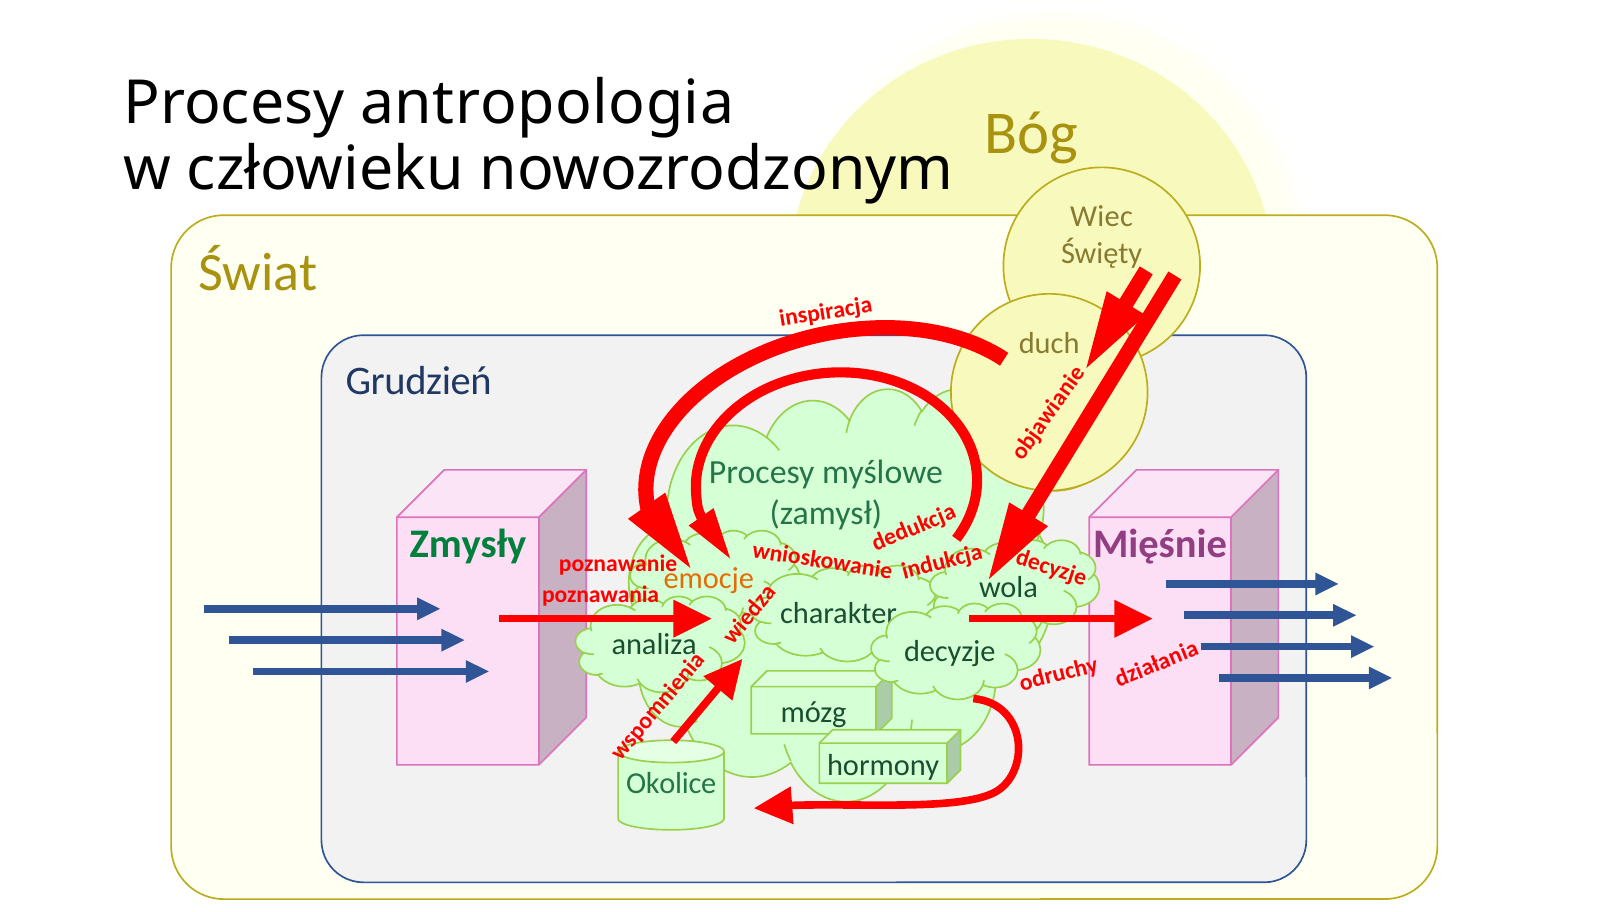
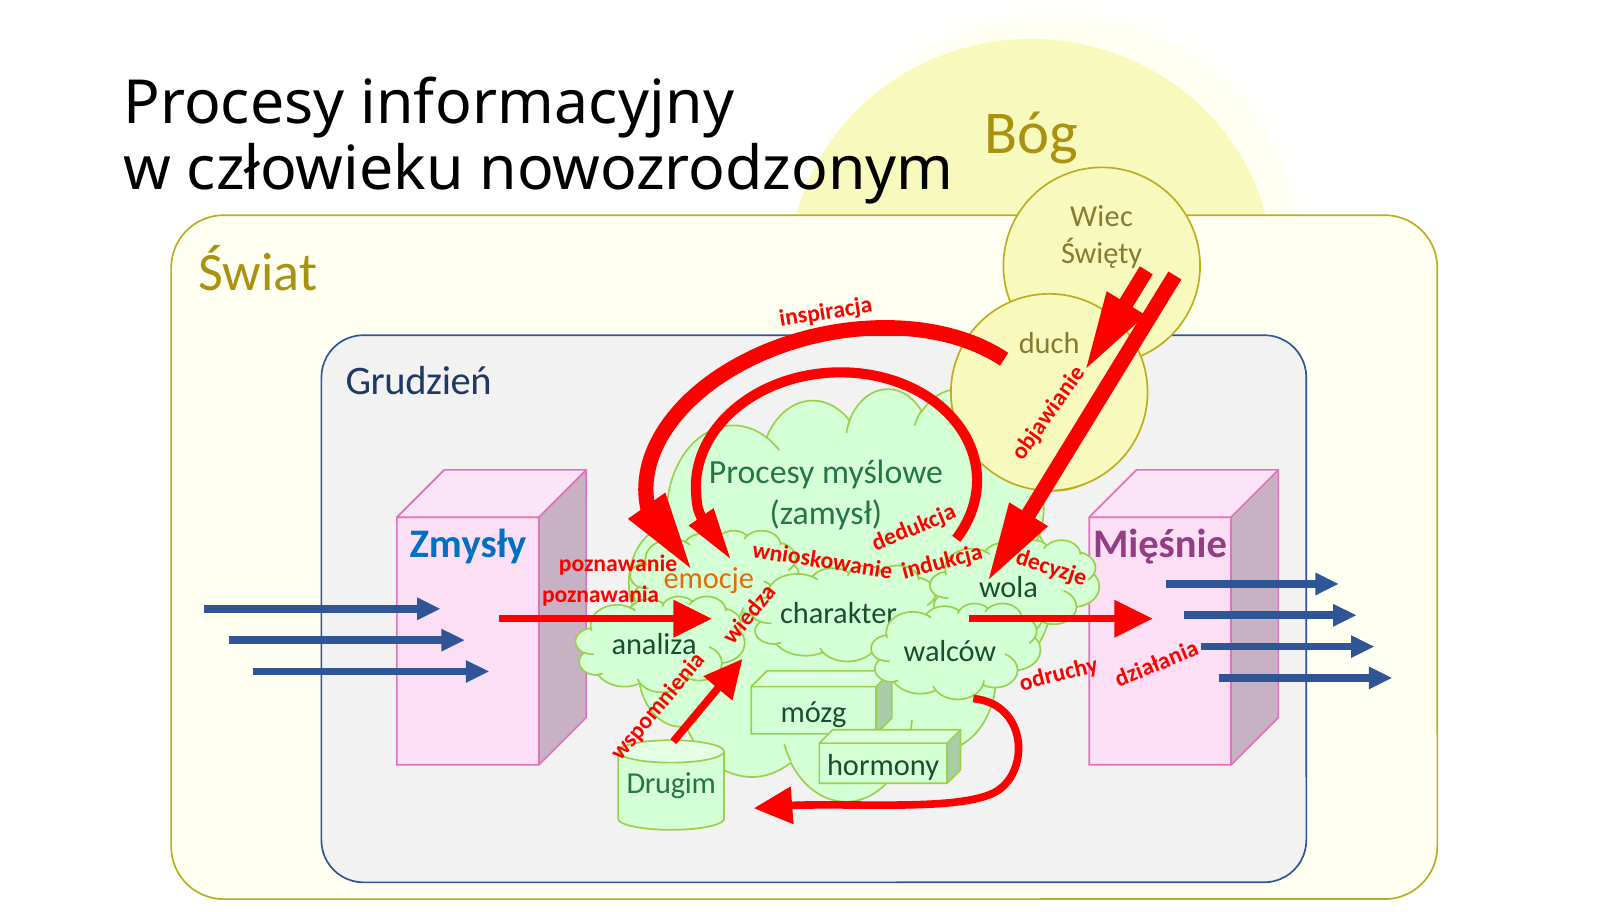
antropologia: antropologia -> informacyjny (547, 103)
Zmysły colour: green -> blue (468, 544)
decyzje: decyzje -> walców (950, 651)
Okolice: Okolice -> Drugim (671, 783)
